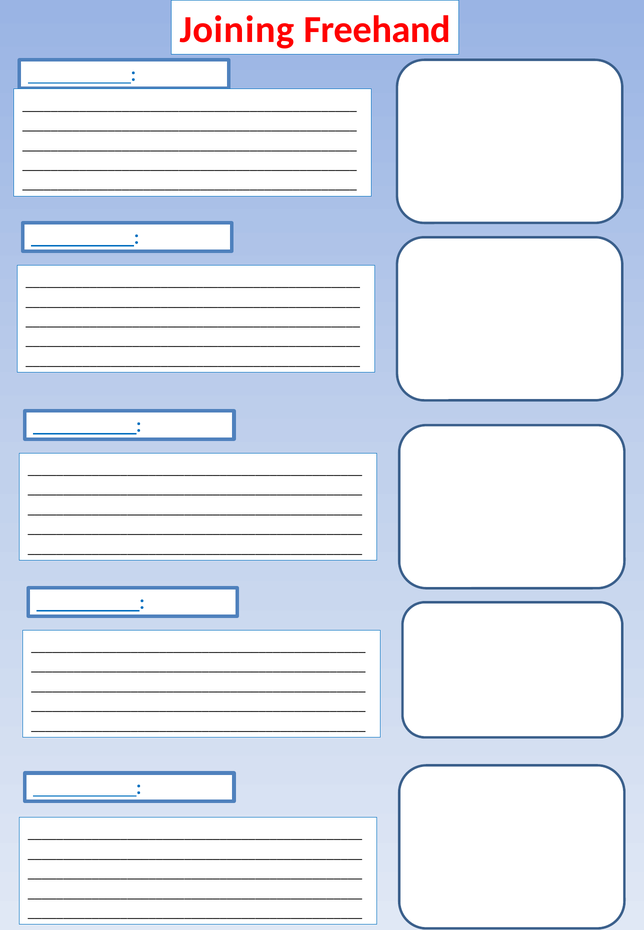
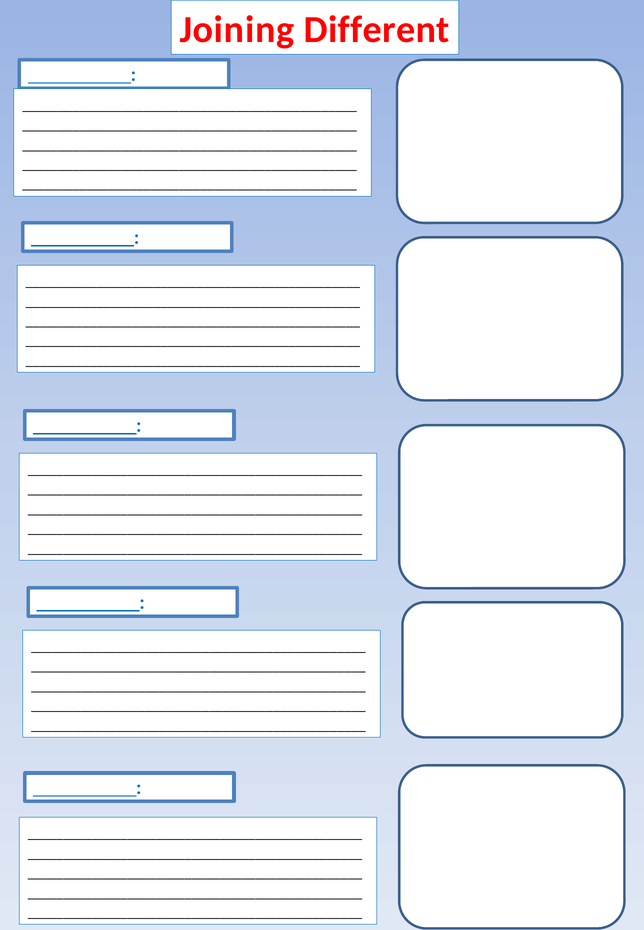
Freehand: Freehand -> Different (377, 30)
